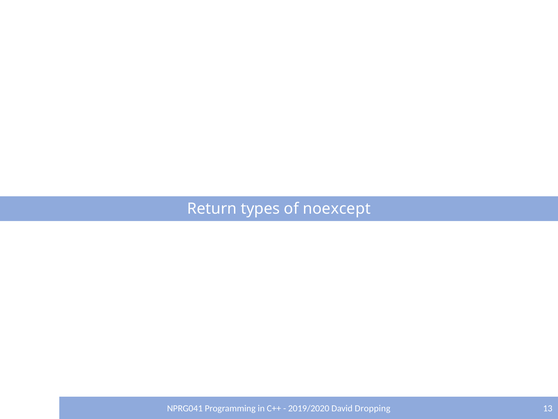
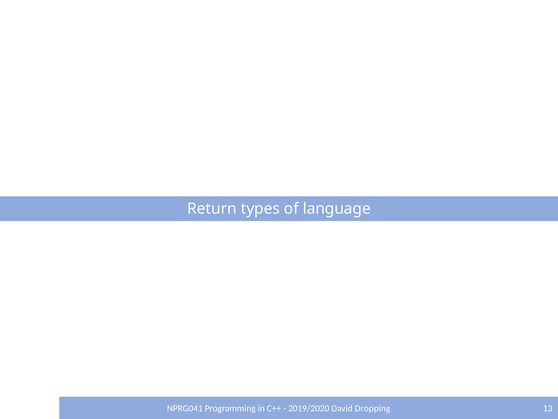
noexcept: noexcept -> language (337, 208)
